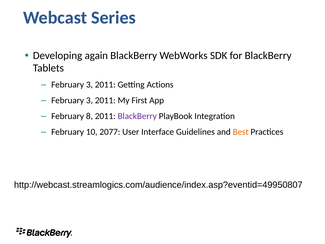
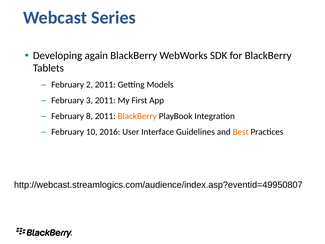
3: 3 -> 2 (89, 85)
Actions: Actions -> Models (160, 85)
BlackBerry colour: purple -> orange (137, 116)
2077: 2077 -> 2016 (110, 132)
